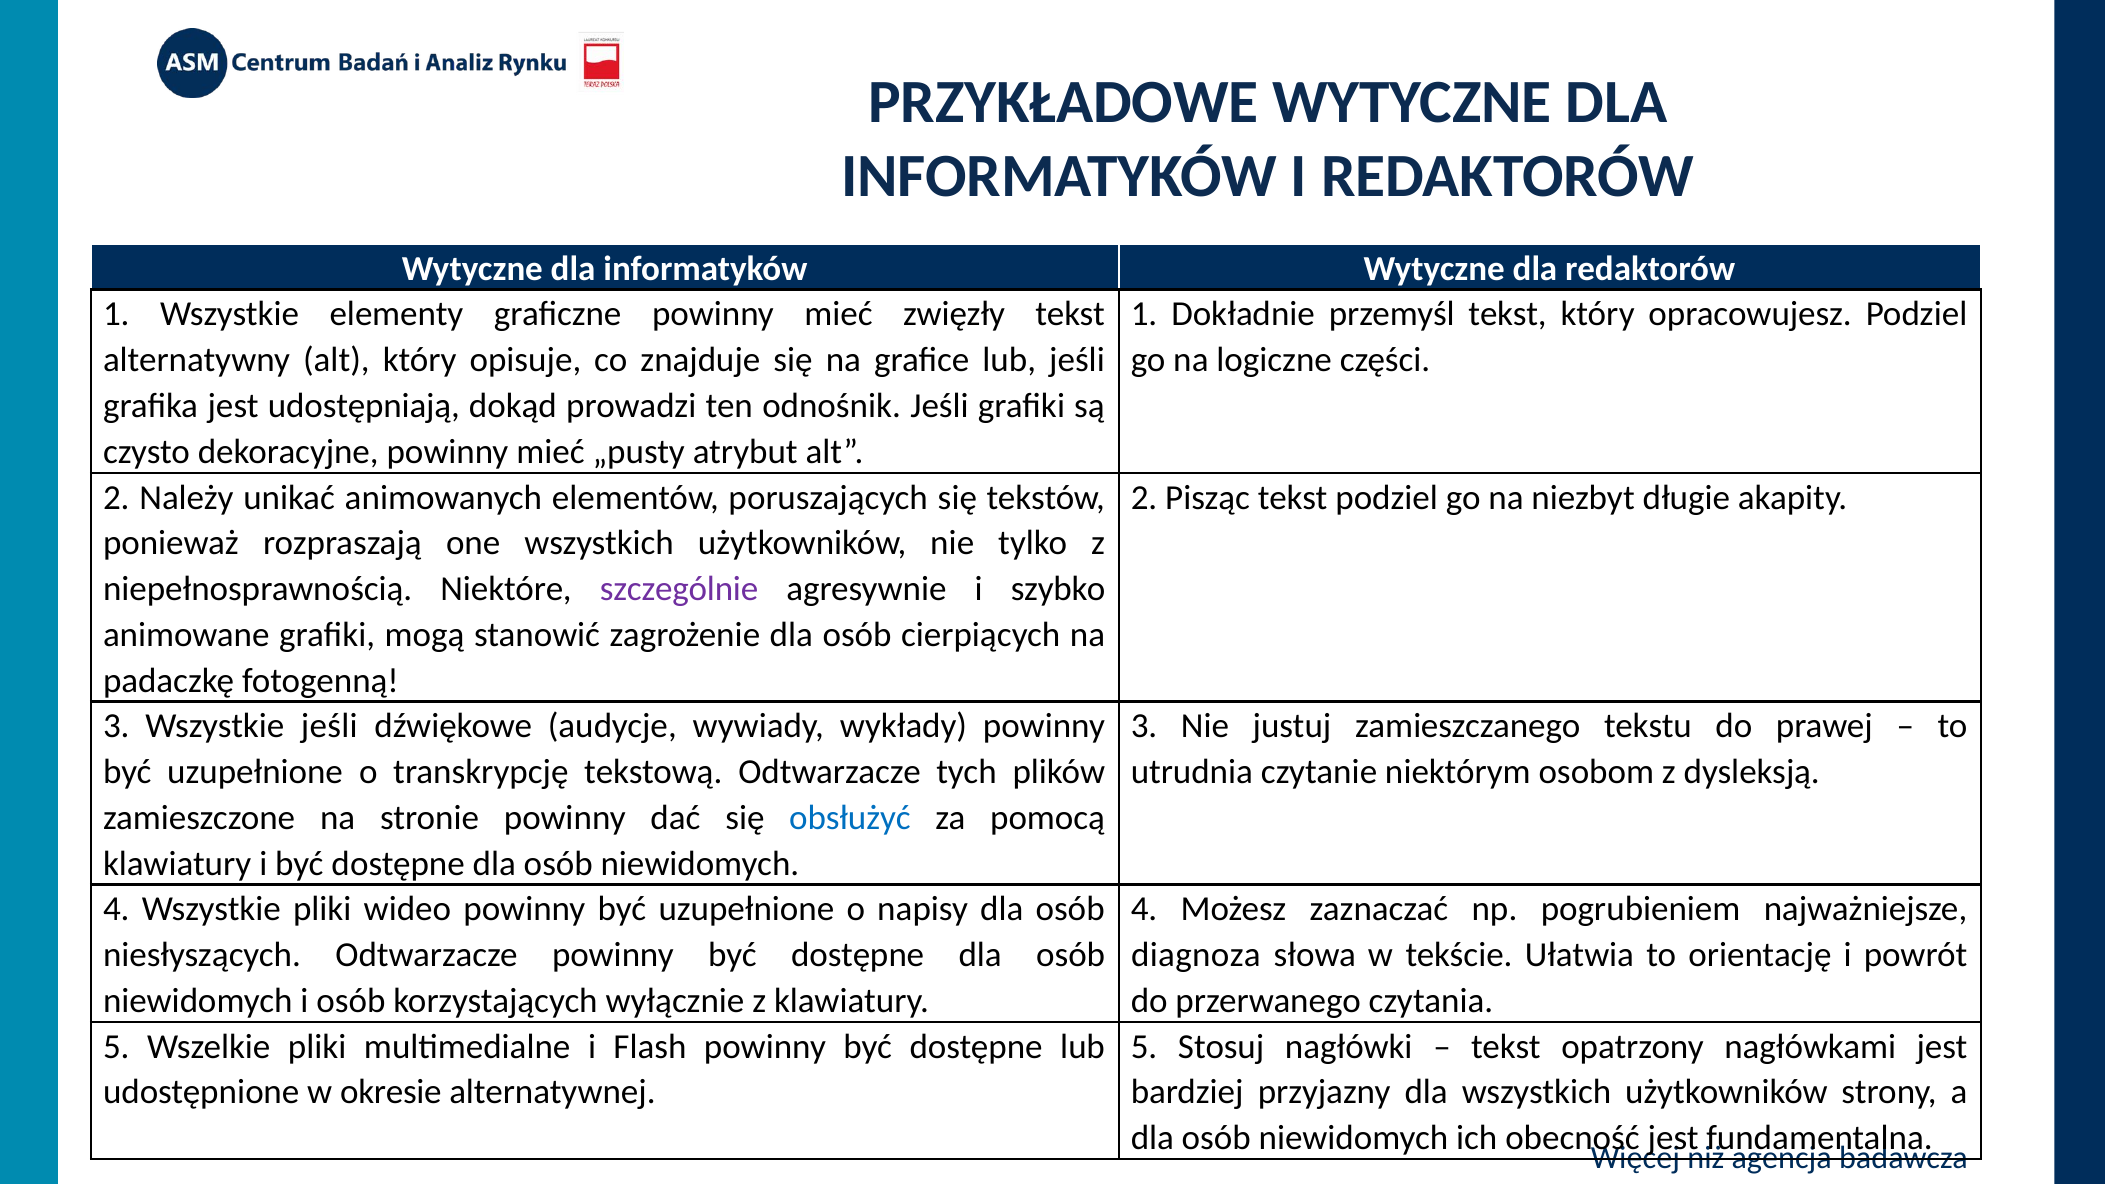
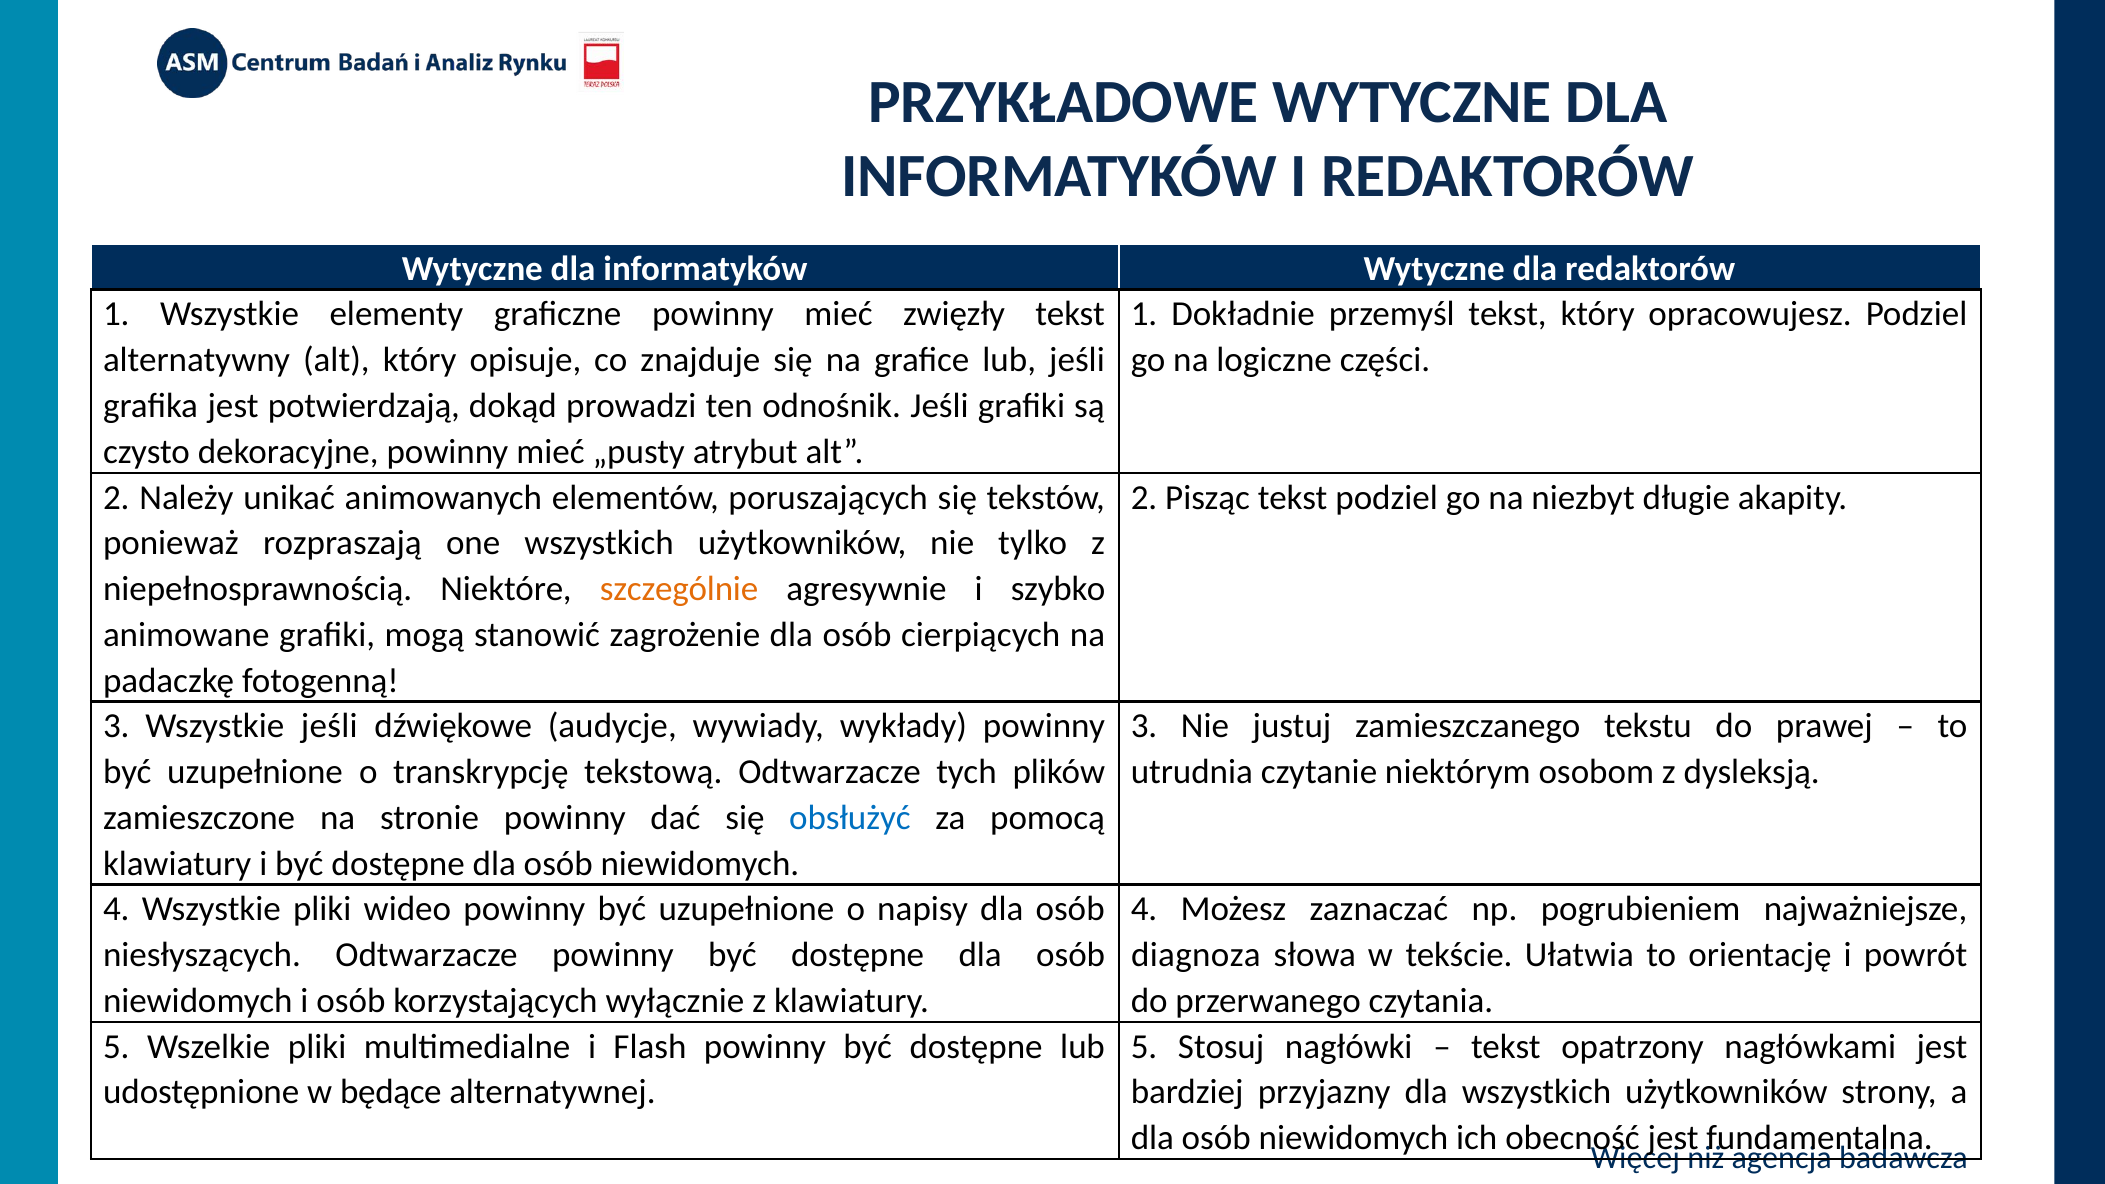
udostępniają: udostępniają -> potwierdzają (364, 406)
szczególnie colour: purple -> orange (679, 589)
okresie: okresie -> będące (391, 1092)
